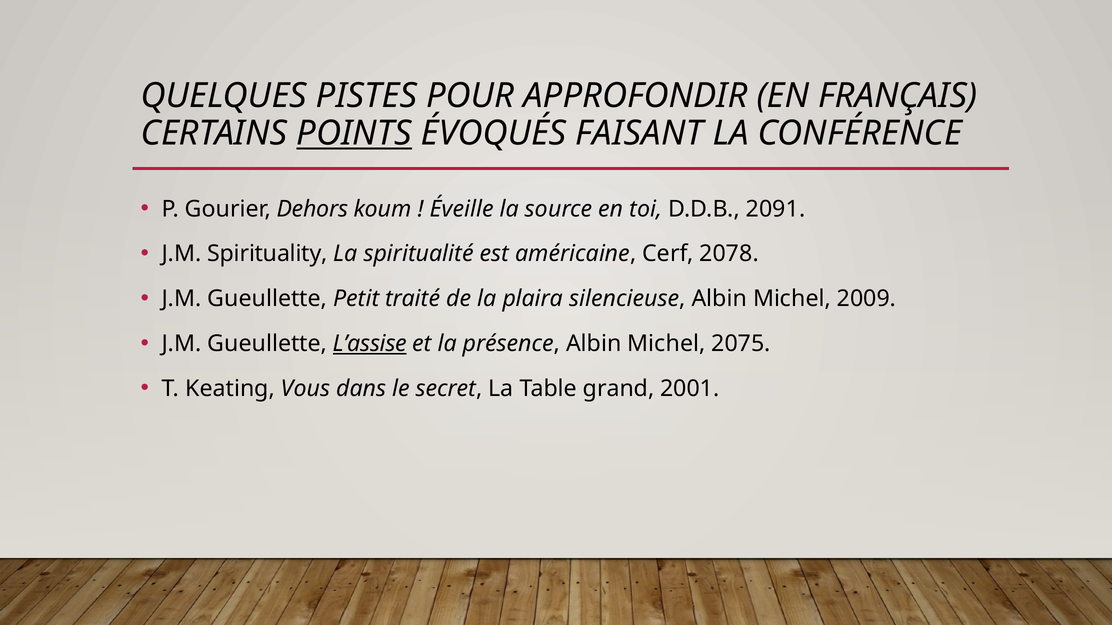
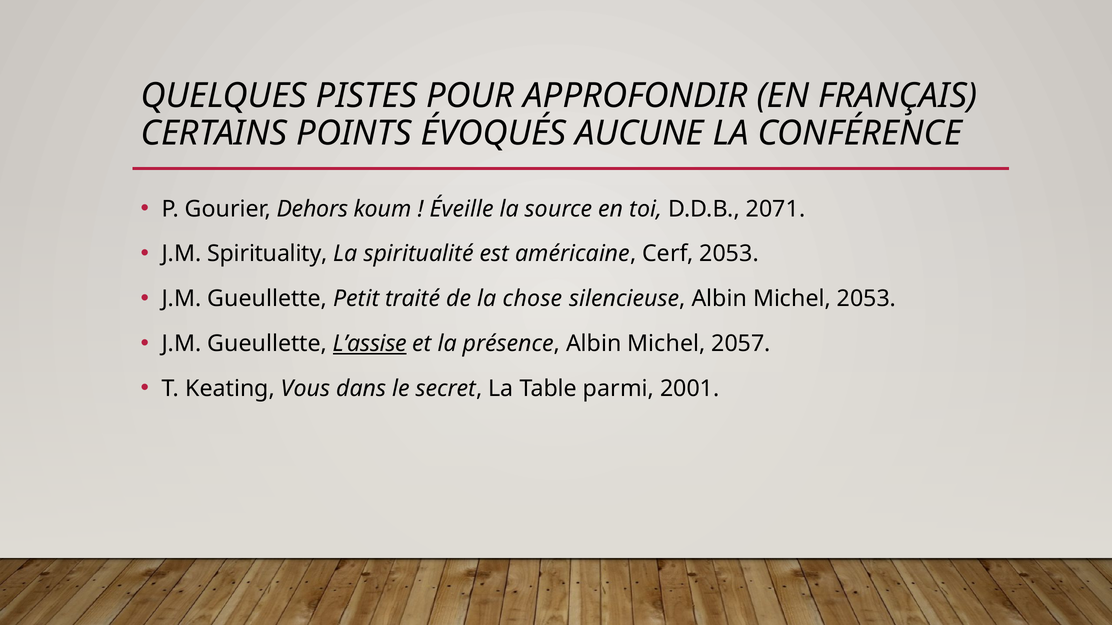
POINTS underline: present -> none (354, 134)
FAISANT: FAISANT -> AUCUNE (640, 134)
2091: 2091 -> 2071 (776, 209)
Cerf 2078: 2078 -> 2053 (729, 254)
plaira: plaira -> chose (533, 299)
Michel 2009: 2009 -> 2053 (866, 299)
2075: 2075 -> 2057 (741, 344)
grand: grand -> parmi (619, 389)
